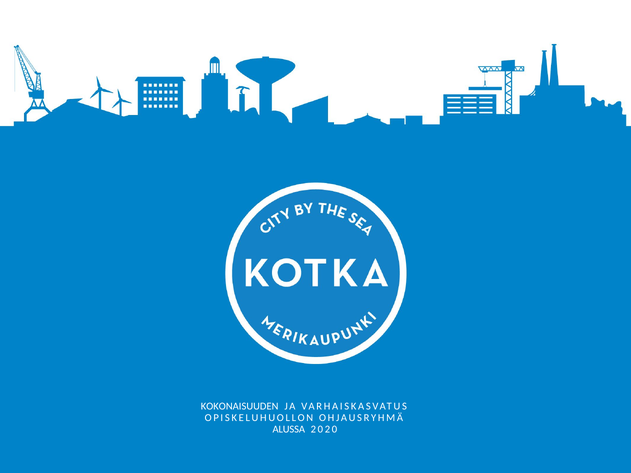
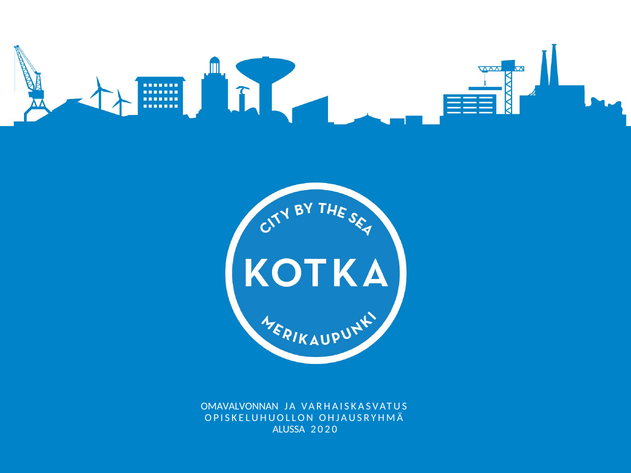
KOKONAISUUDEN: KOKONAISUUDEN -> OMAVALVONNAN (240, 407)
